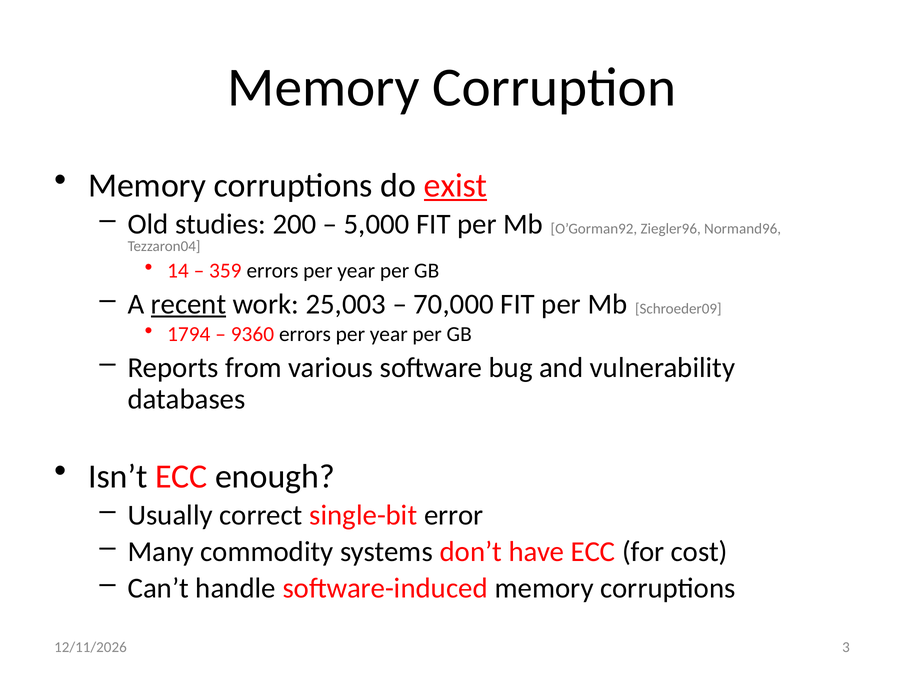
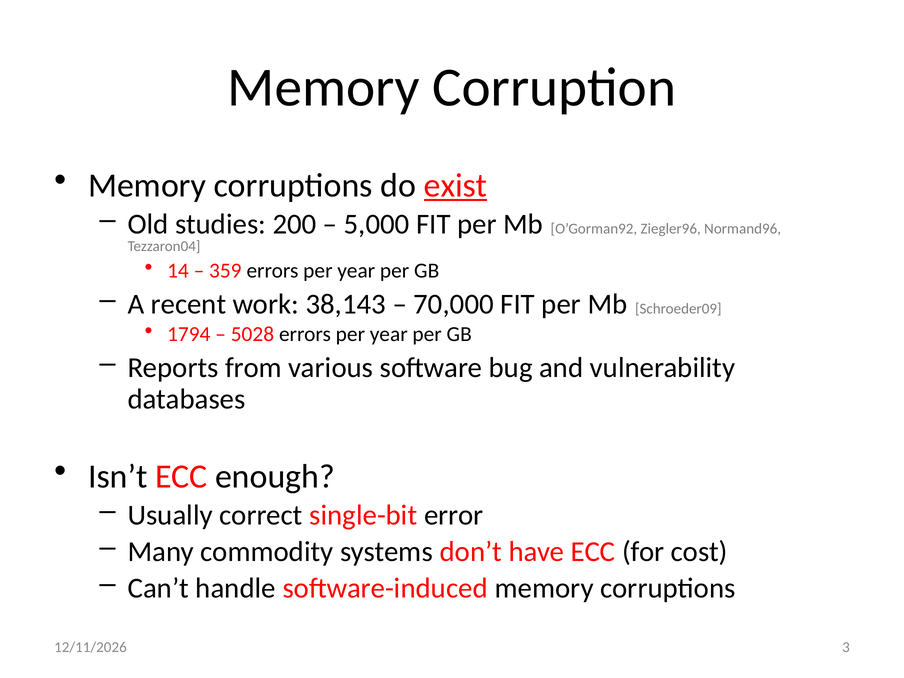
recent underline: present -> none (188, 304)
25,003: 25,003 -> 38,143 (346, 304)
9360: 9360 -> 5028 (252, 334)
